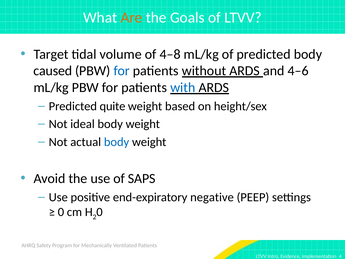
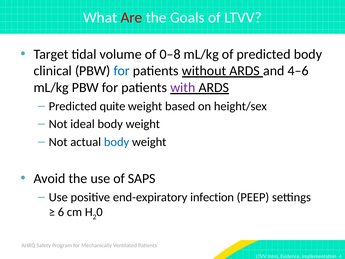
Are colour: orange -> red (131, 17)
4–8: 4–8 -> 0–8 (170, 54)
caused: caused -> clinical (53, 71)
with colour: blue -> purple (183, 88)
negative: negative -> infection (212, 197)
0: 0 -> 6 (61, 212)
